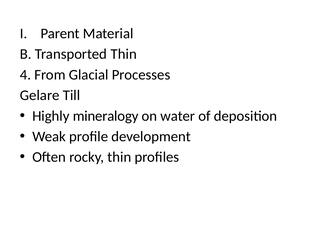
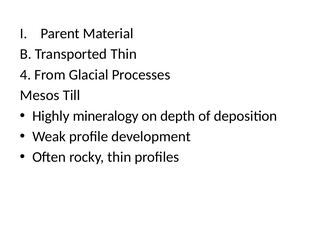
Gelare: Gelare -> Mesos (40, 95)
water: water -> depth (178, 116)
